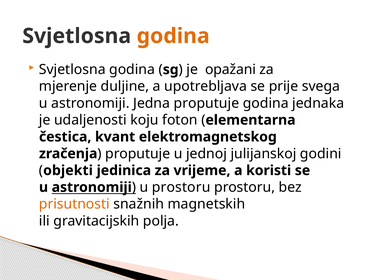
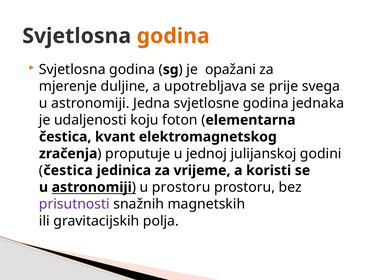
Jedna proputuje: proputuje -> svjetlosne (206, 103)
objekti: objekti -> čestica (68, 170)
prisutnosti colour: orange -> purple (74, 204)
